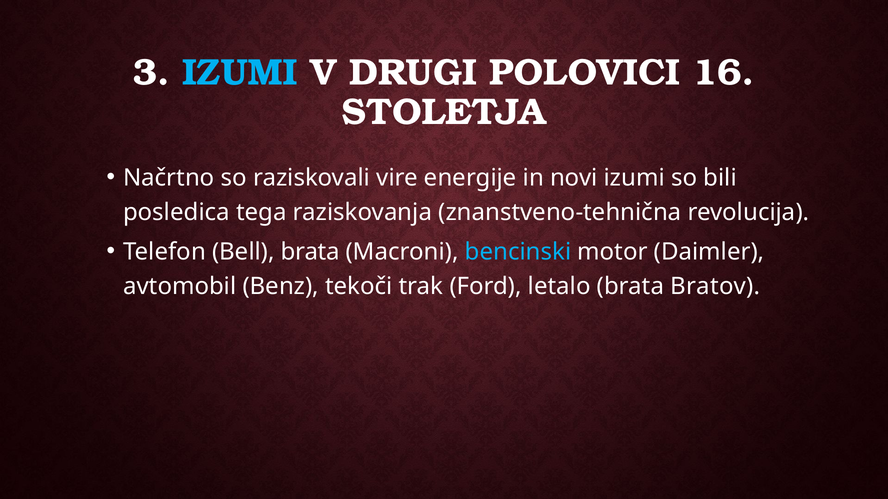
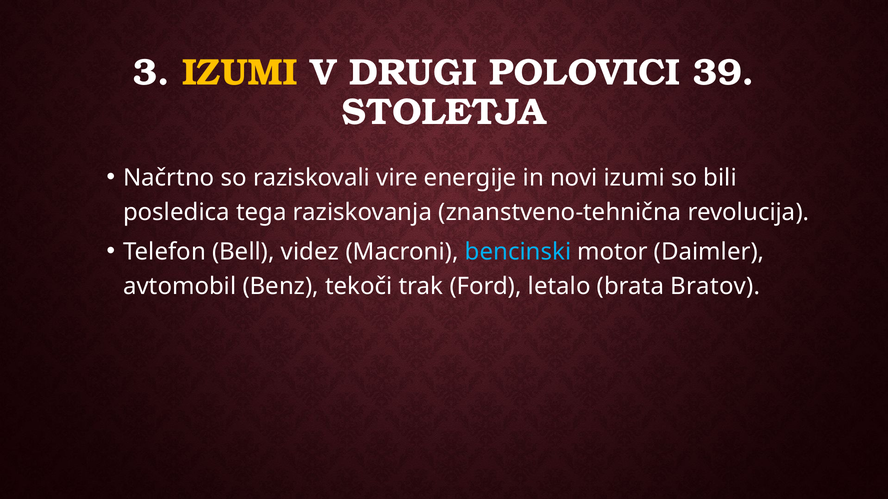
IZUMI colour: light blue -> yellow (240, 72)
16: 16 -> 39 (724, 72)
Bell brata: brata -> videz (310, 252)
